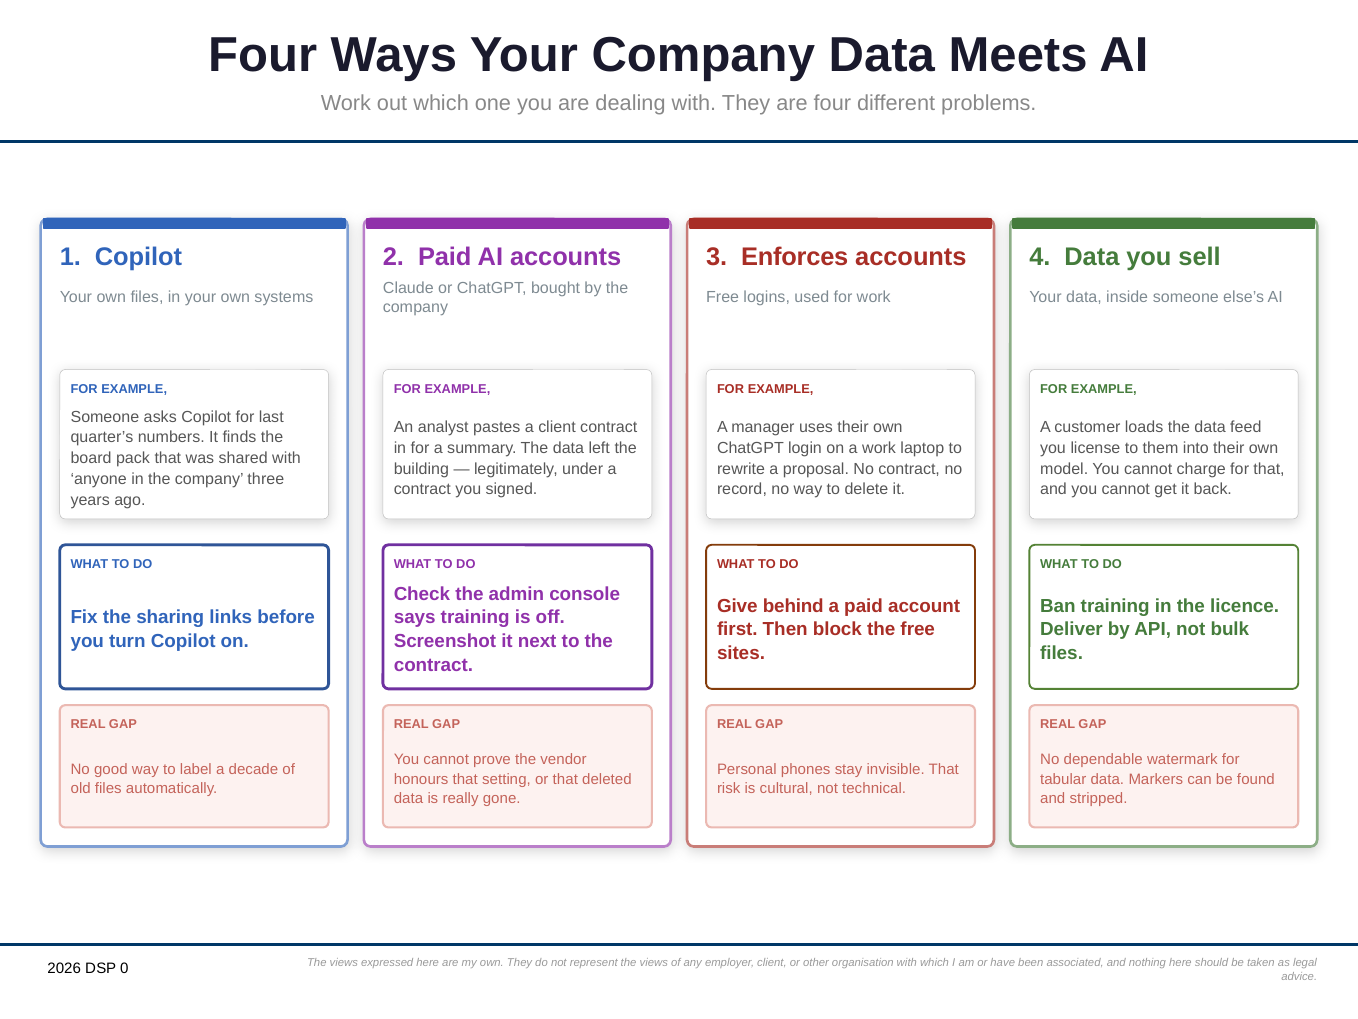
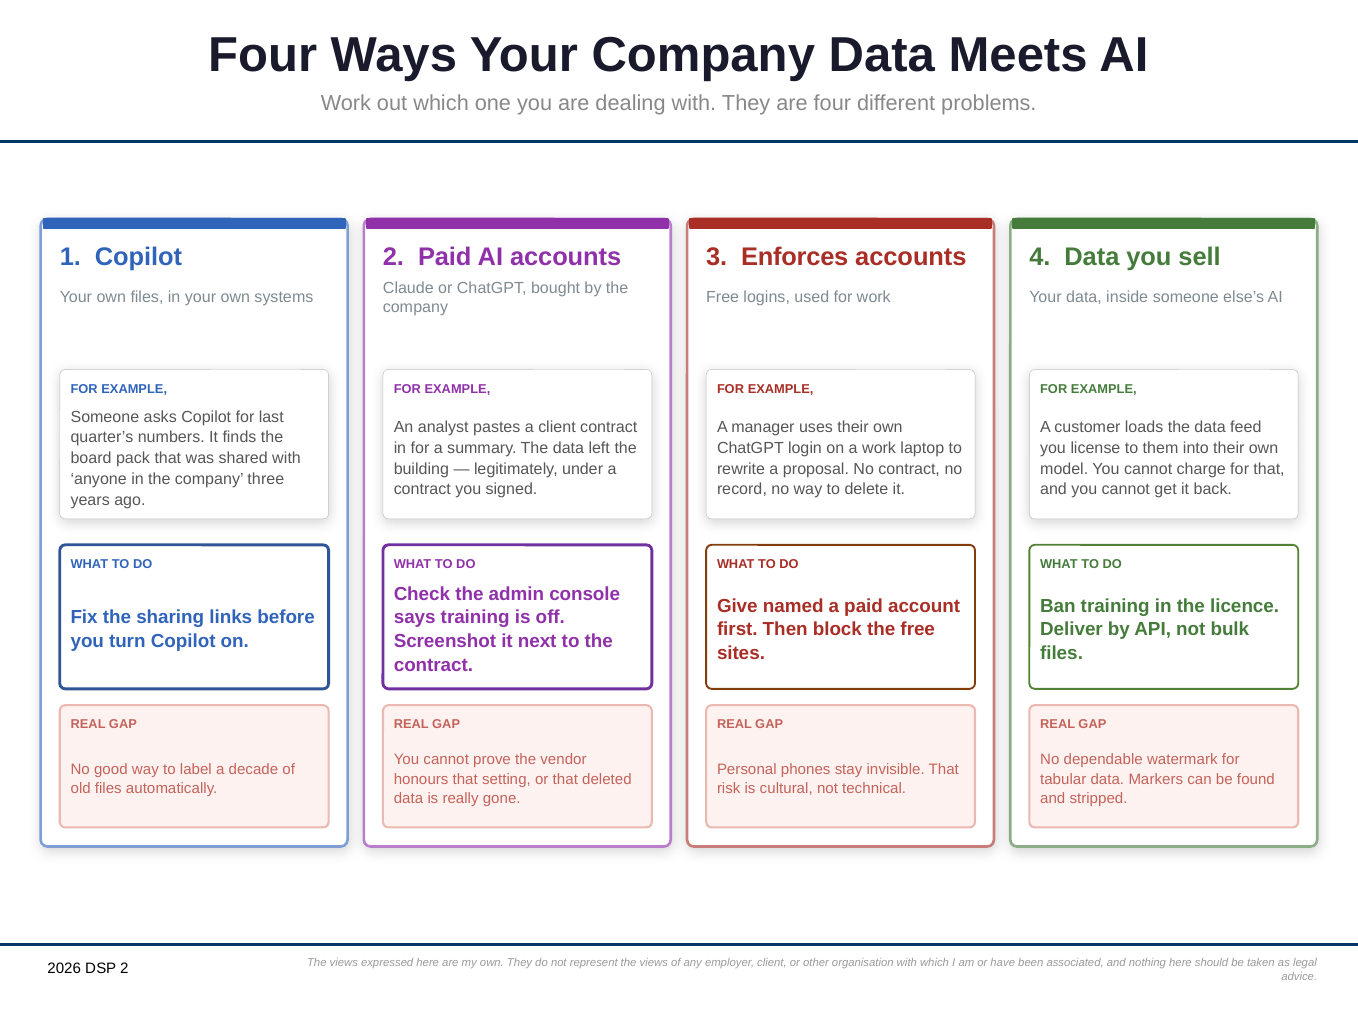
behind: behind -> named (793, 606)
DSP 0: 0 -> 2 (124, 968)
